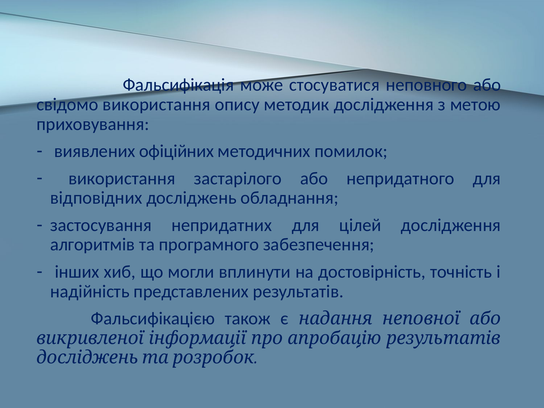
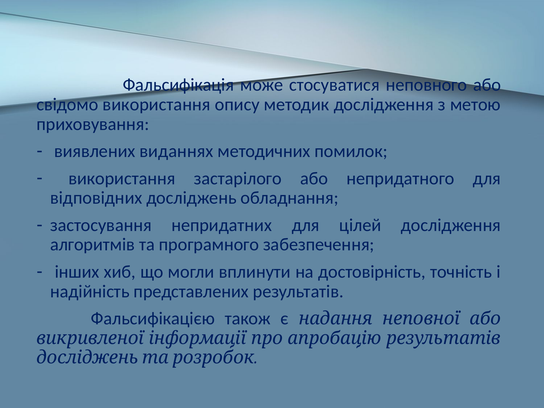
офіційних: офіційних -> виданнях (176, 151)
